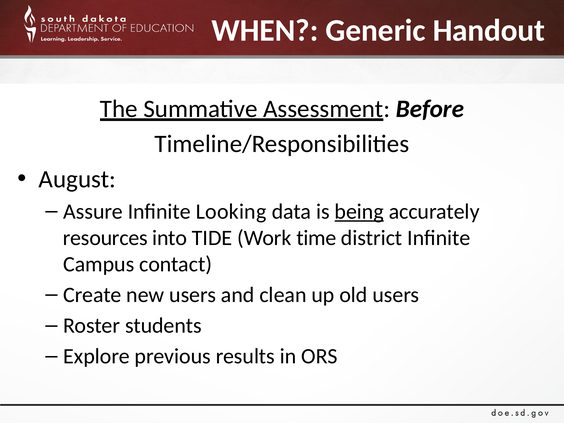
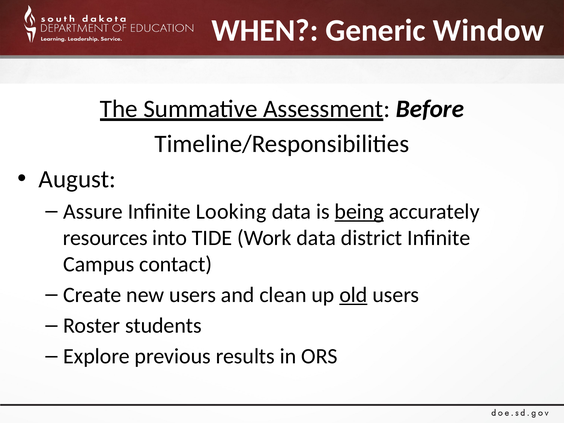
Handout: Handout -> Window (489, 30)
Work time: time -> data (316, 238)
old underline: none -> present (353, 295)
